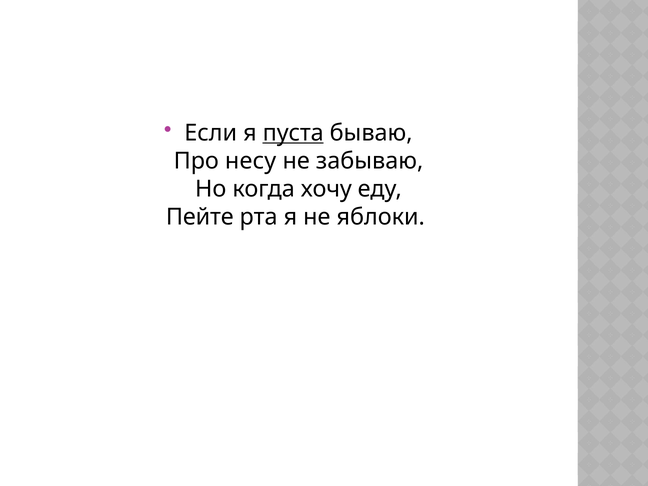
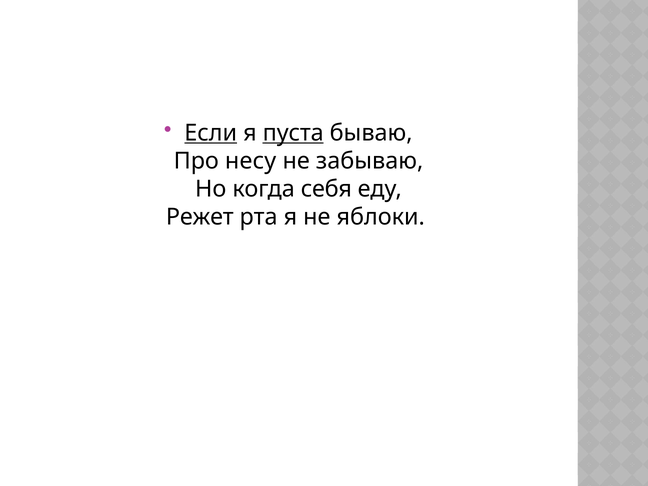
Если underline: none -> present (211, 133)
хочу: хочу -> себя (326, 189)
Пейте: Пейте -> Режет (200, 217)
